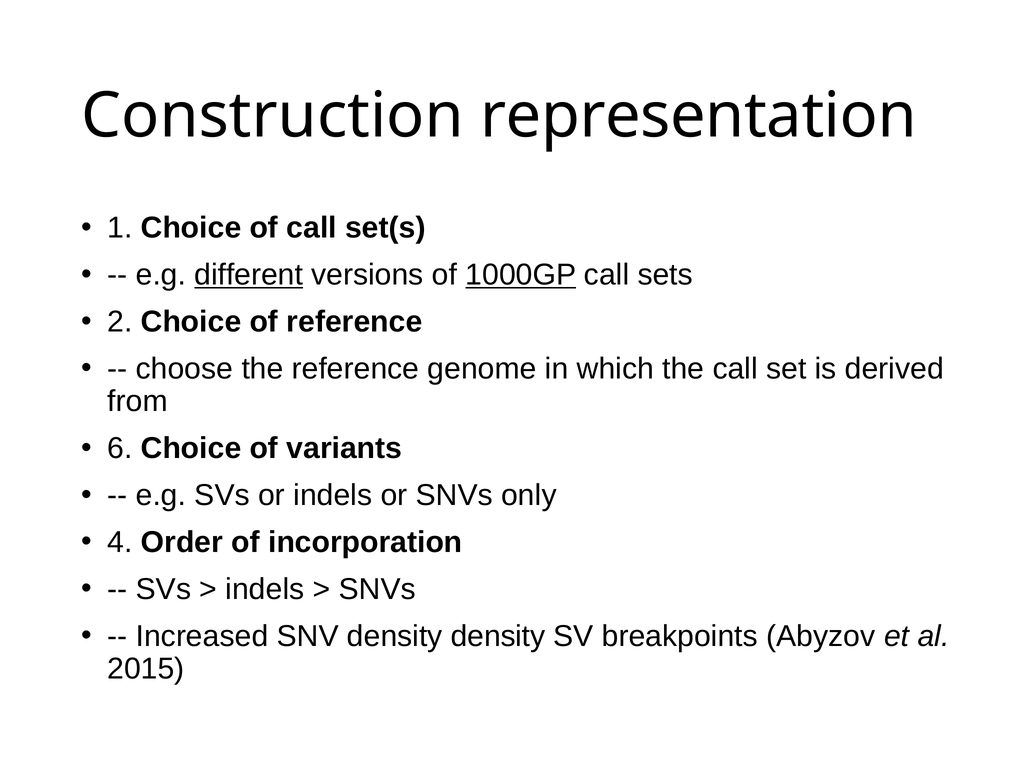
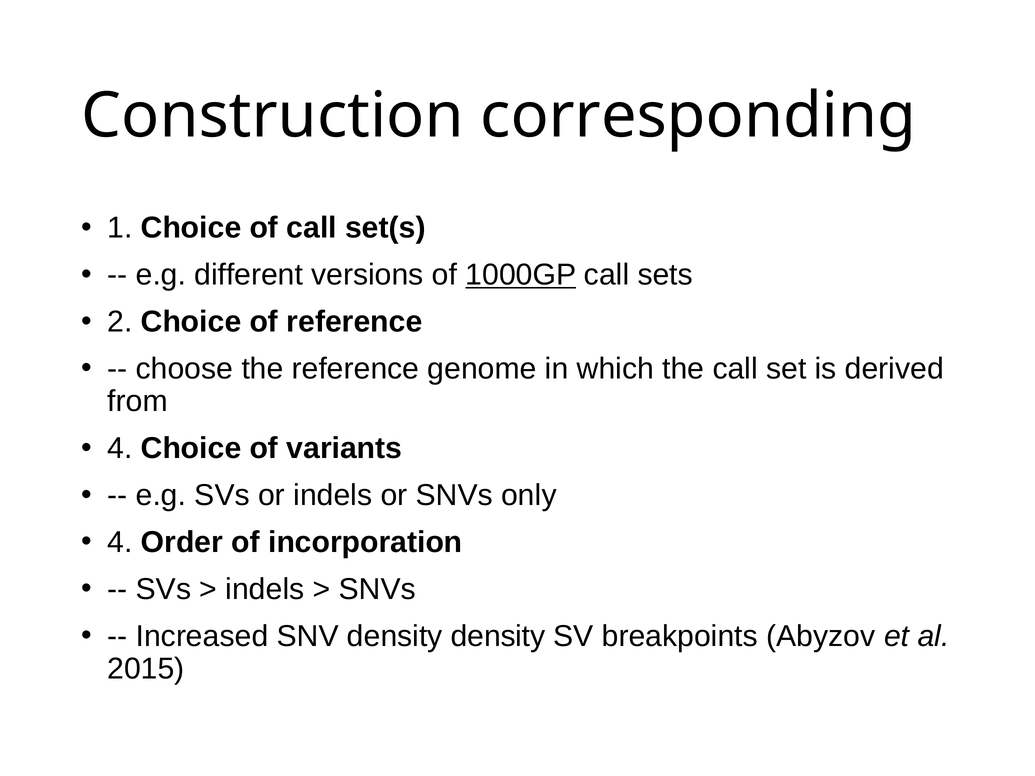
representation: representation -> corresponding (698, 116)
different underline: present -> none (249, 275)
6: 6 -> 4 (120, 448)
